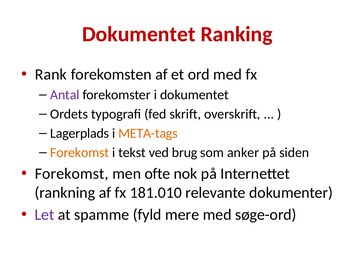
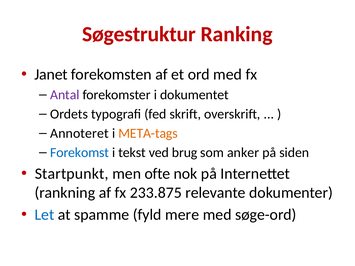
Dokumentet: Dokumentet -> Søgestruktur (139, 34)
Rank: Rank -> Janet (51, 74)
Lagerplads: Lagerplads -> Annoteret (79, 133)
Forekomst colour: orange -> blue (80, 153)
Forekomst: Forekomst -> Startpunkt (72, 174)
181.010: 181.010 -> 233.875 (156, 193)
Let colour: purple -> blue (44, 215)
